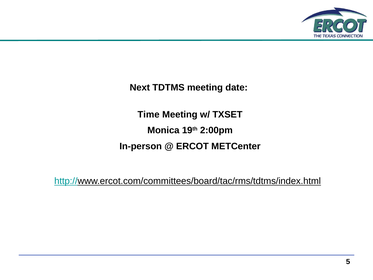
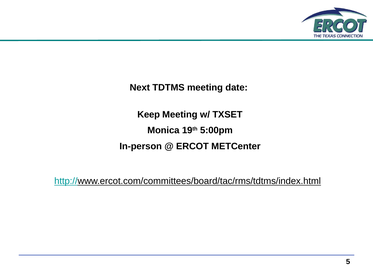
Time: Time -> Keep (149, 114)
2:00pm: 2:00pm -> 5:00pm (216, 130)
